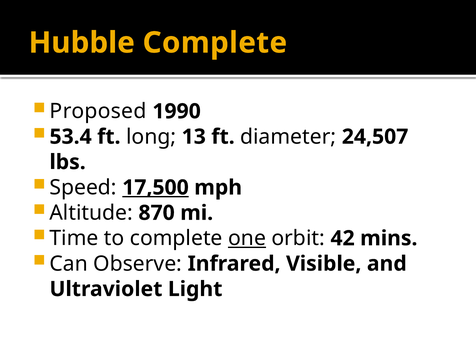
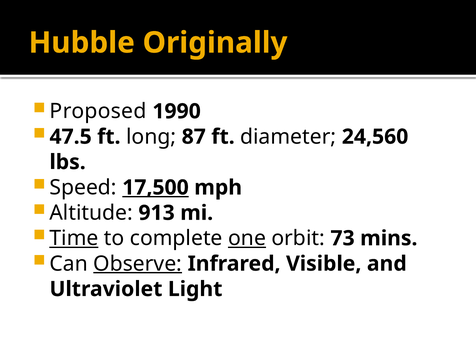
Hubble Complete: Complete -> Originally (215, 43)
53.4: 53.4 -> 47.5 (71, 137)
13: 13 -> 87 (194, 137)
24,507: 24,507 -> 24,560 (375, 137)
870: 870 -> 913 (157, 213)
Time underline: none -> present (74, 238)
42: 42 -> 73 (343, 238)
Observe underline: none -> present (138, 264)
